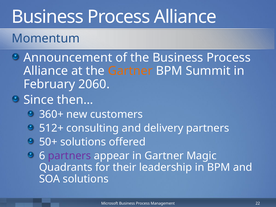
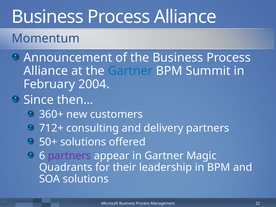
Gartner colour: orange -> blue (130, 71)
2060: 2060 -> 2004 (94, 84)
512+: 512+ -> 712+ (51, 128)
